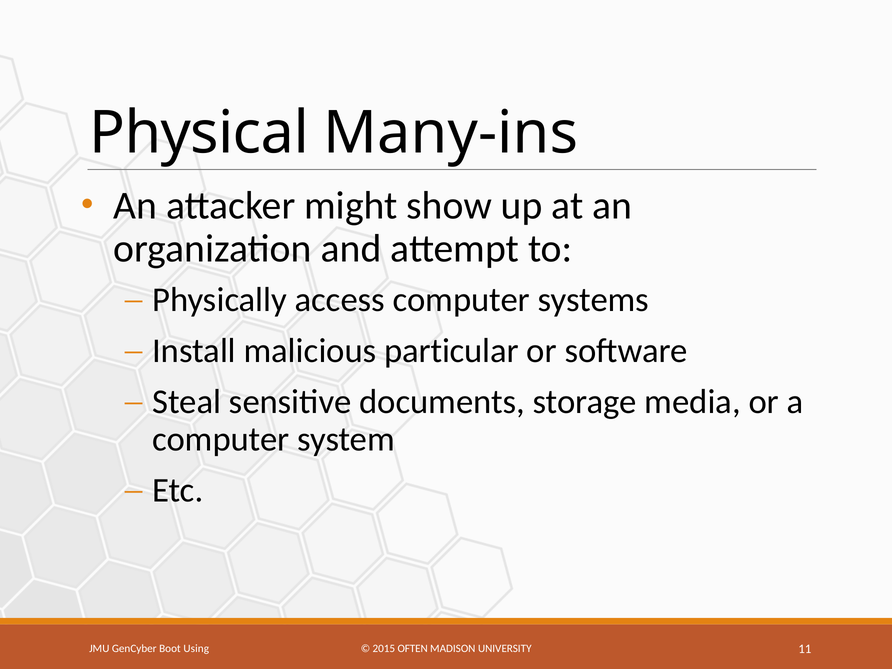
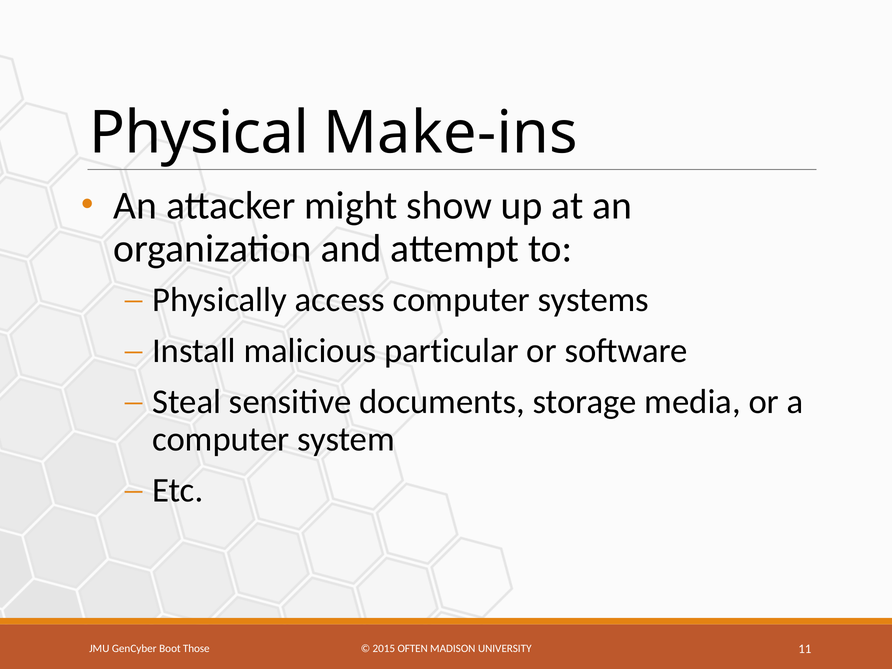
Many-ins: Many-ins -> Make-ins (451, 133)
Using: Using -> Those (196, 649)
